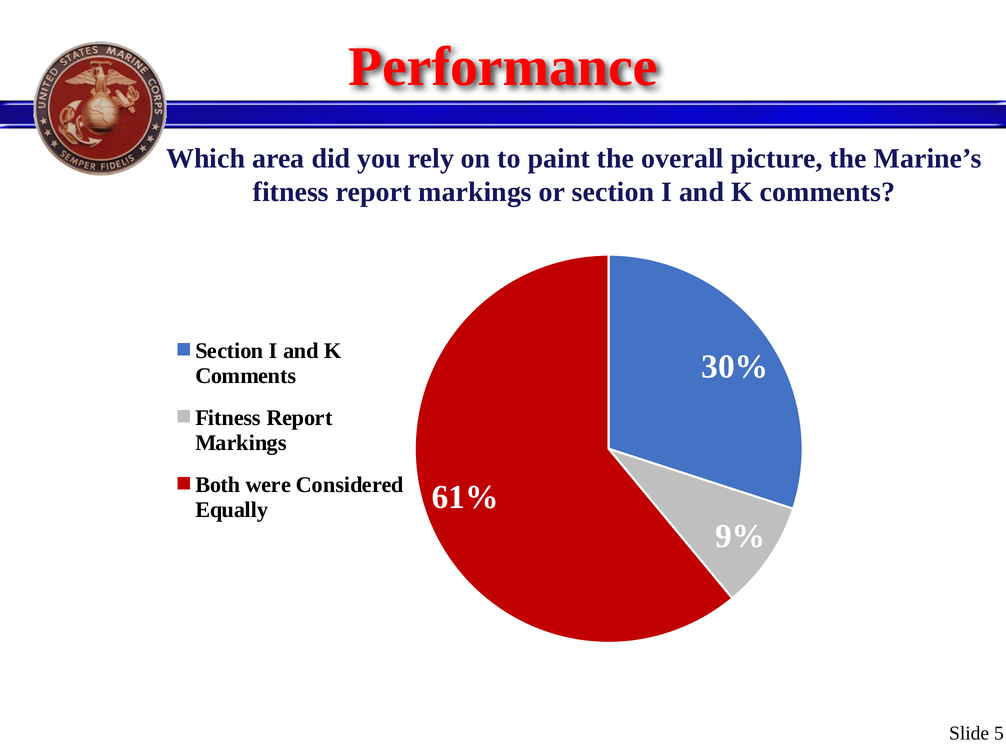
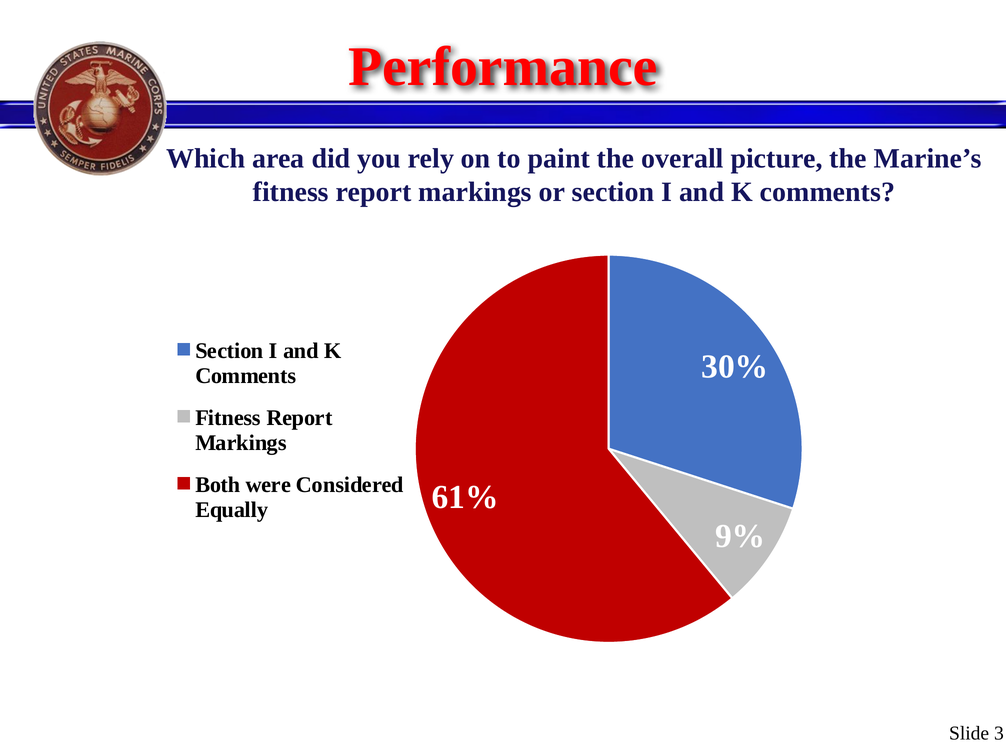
5: 5 -> 3 (999, 733)
